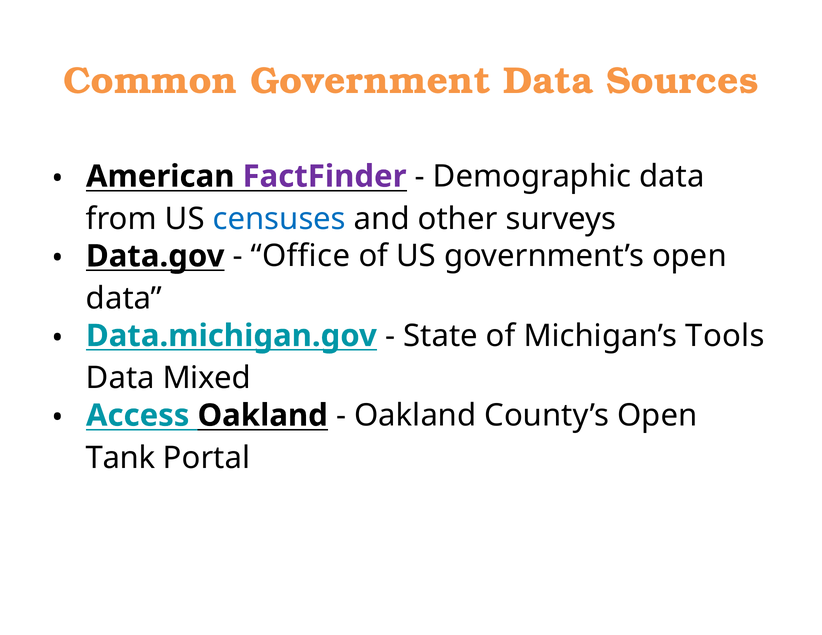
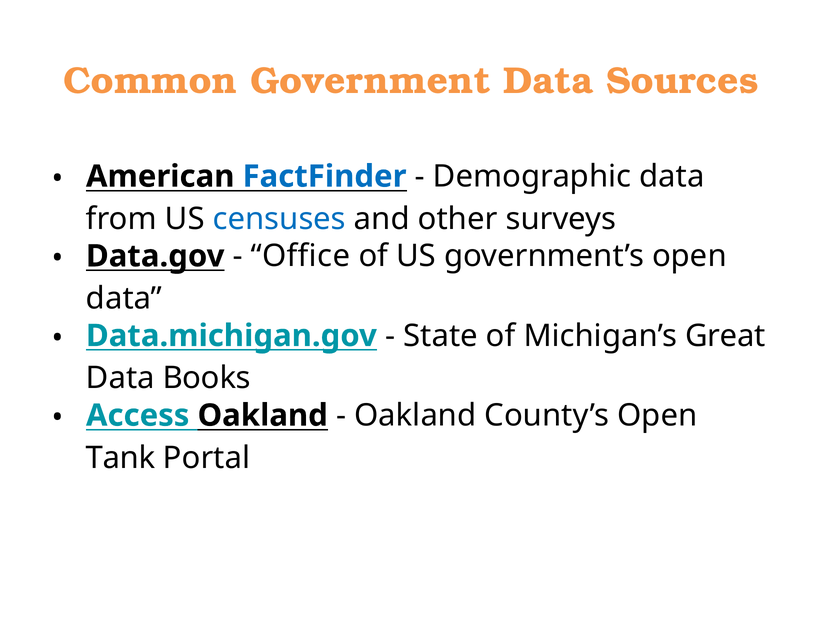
FactFinder colour: purple -> blue (324, 176)
Tools: Tools -> Great (725, 336)
Mixed: Mixed -> Books (207, 378)
